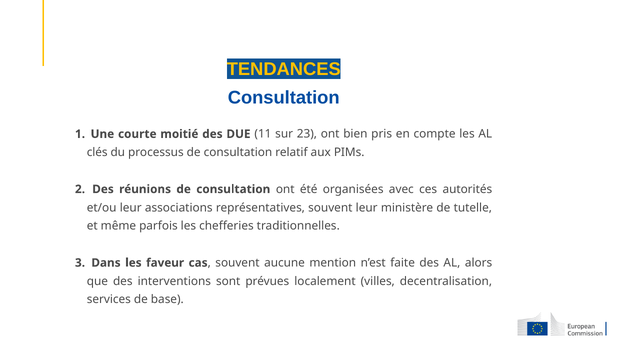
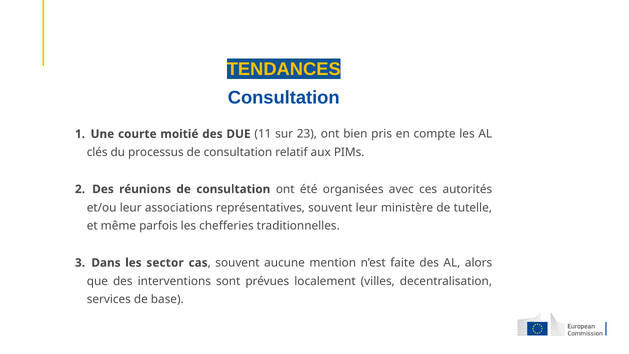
faveur: faveur -> sector (165, 263)
